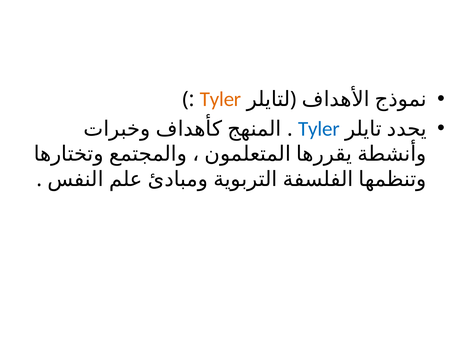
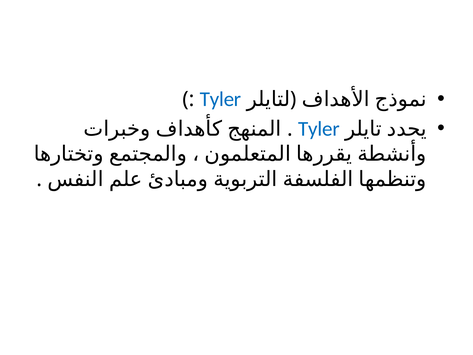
Tyler colour: orange -> blue (220, 99)
